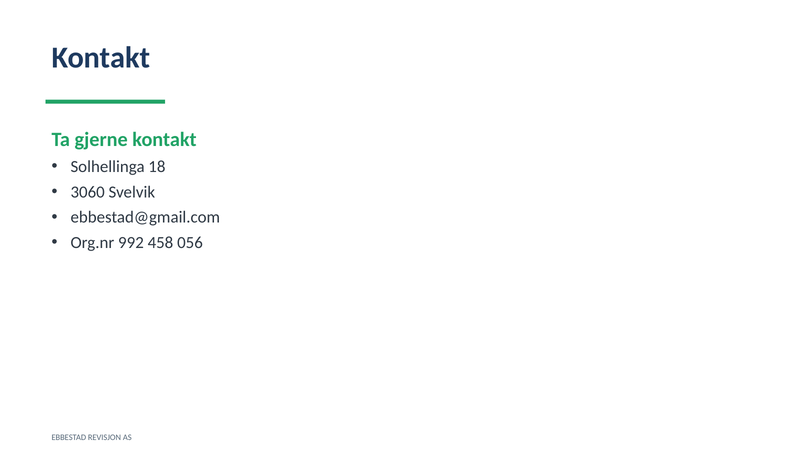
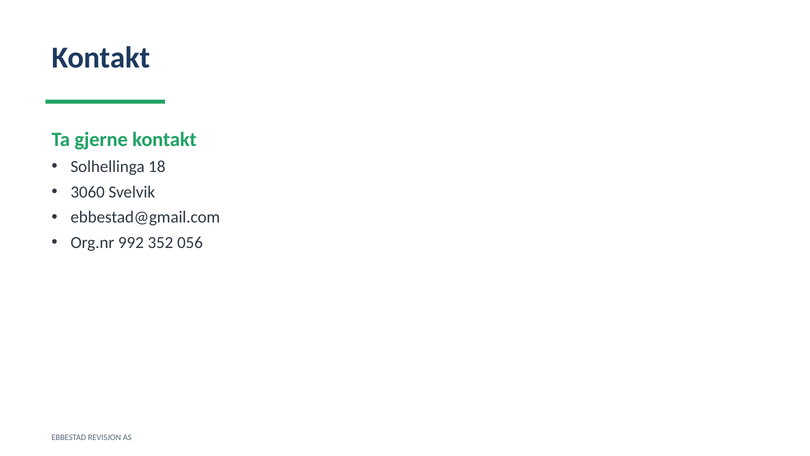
458: 458 -> 352 (160, 243)
